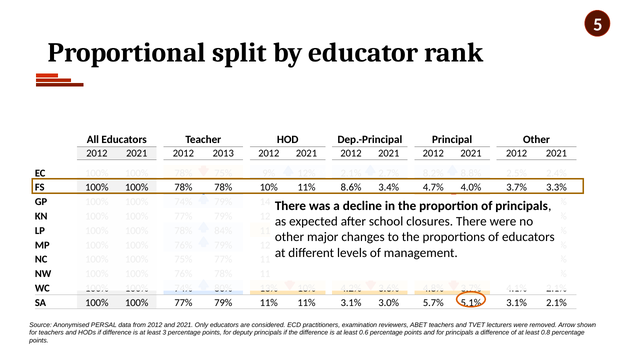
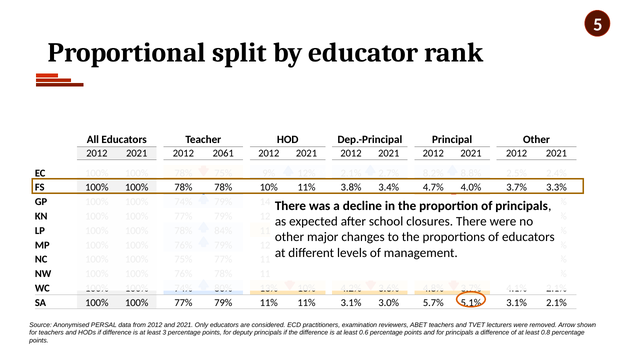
2013: 2013 -> 2061 (223, 154)
8.6%: 8.6% -> 3.8% (351, 188)
